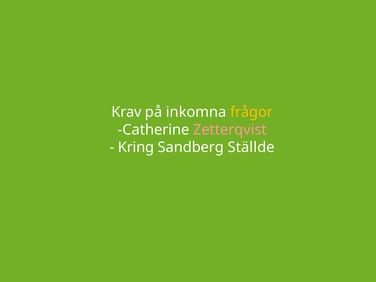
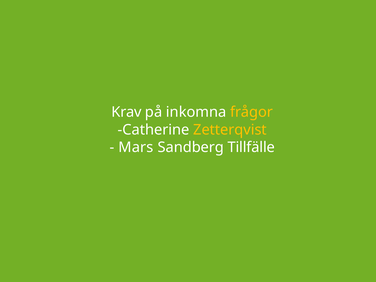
Zetterqvist colour: pink -> yellow (230, 130)
Kring: Kring -> Mars (136, 147)
Ställde: Ställde -> Tillfälle (251, 147)
